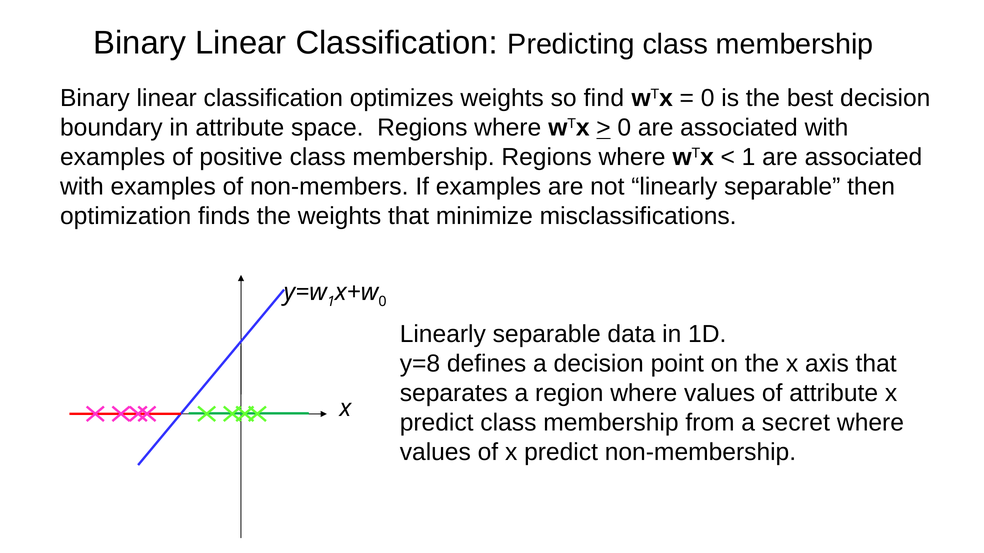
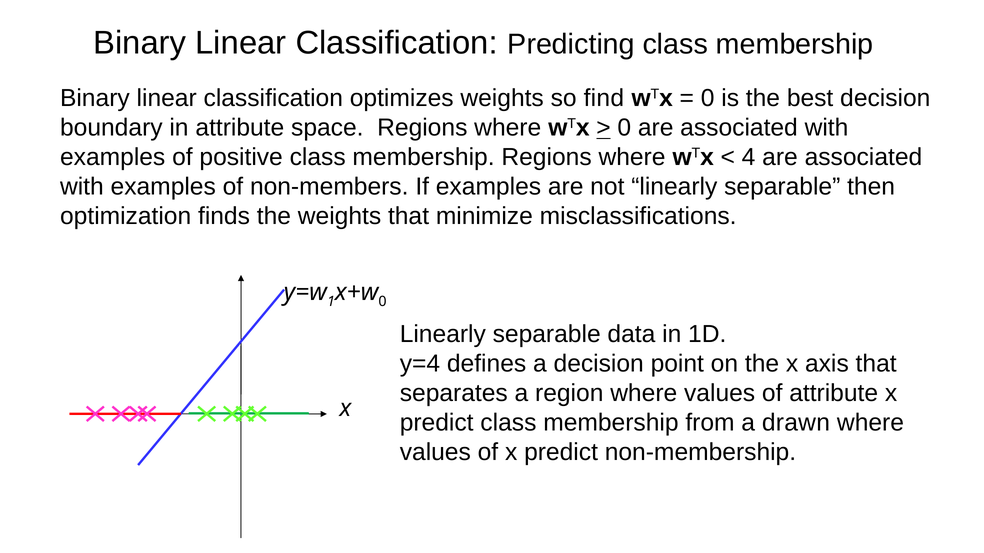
1: 1 -> 4 (749, 157)
y=8: y=8 -> y=4 (420, 364)
secret: secret -> drawn (796, 423)
